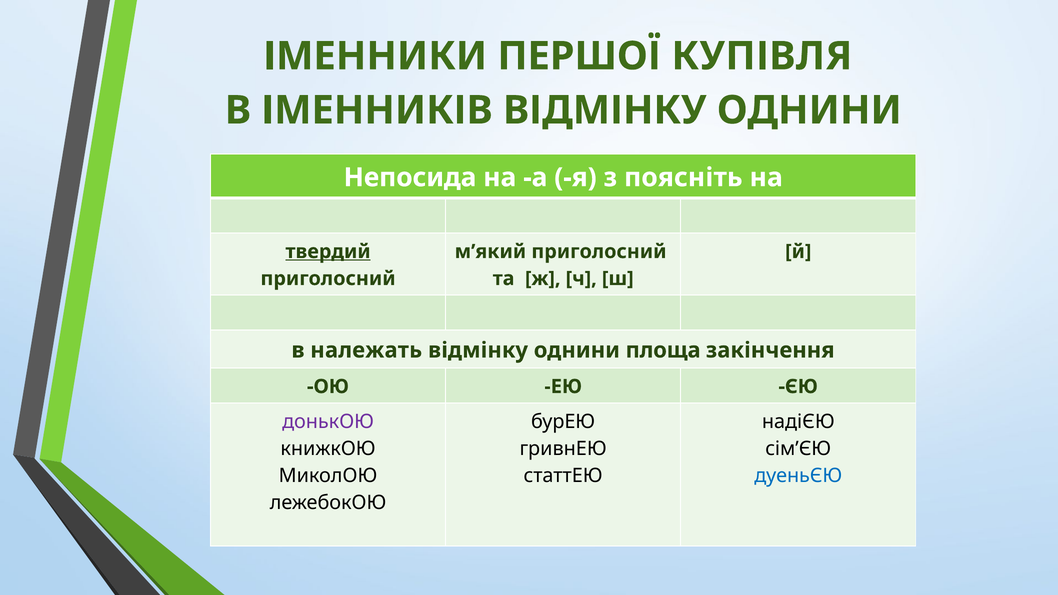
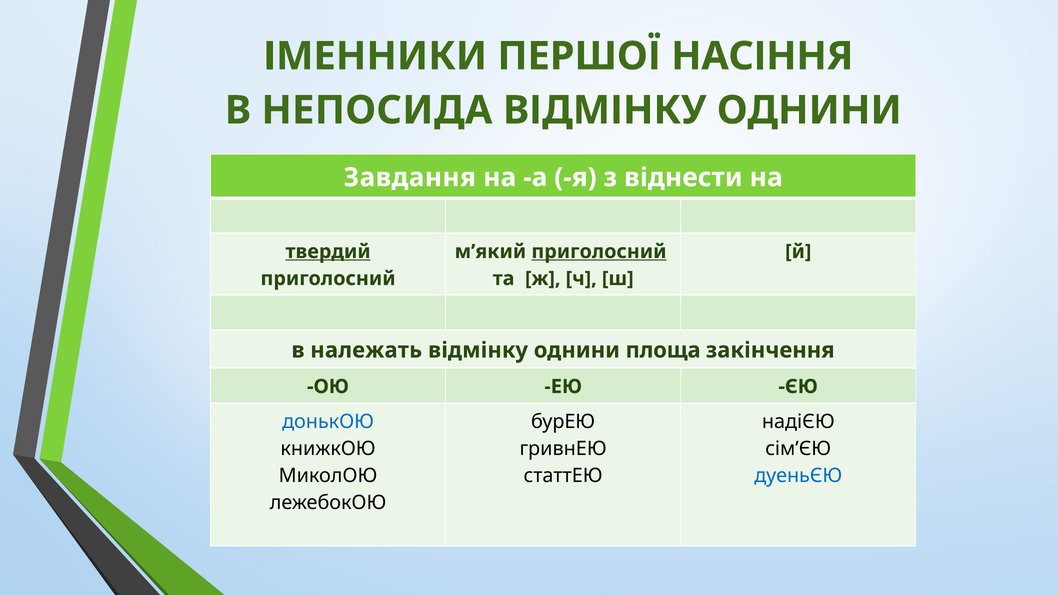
КУПІВЛЯ: КУПІВЛЯ -> НАСІННЯ (762, 56)
ІМЕННИКІВ: ІМЕННИКІВ -> НЕПОСИДА (377, 110)
Непосида: Непосида -> Завдання (410, 178)
поясніть: поясніть -> віднести (683, 178)
приголосний underline: none -> present (599, 252)
донькОЮ colour: purple -> blue (328, 422)
